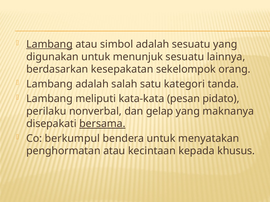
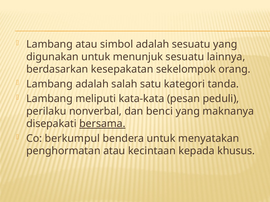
Lambang underline: present -> none (50, 44)
pidato: pidato -> peduli (221, 99)
gelap: gelap -> benci (159, 111)
